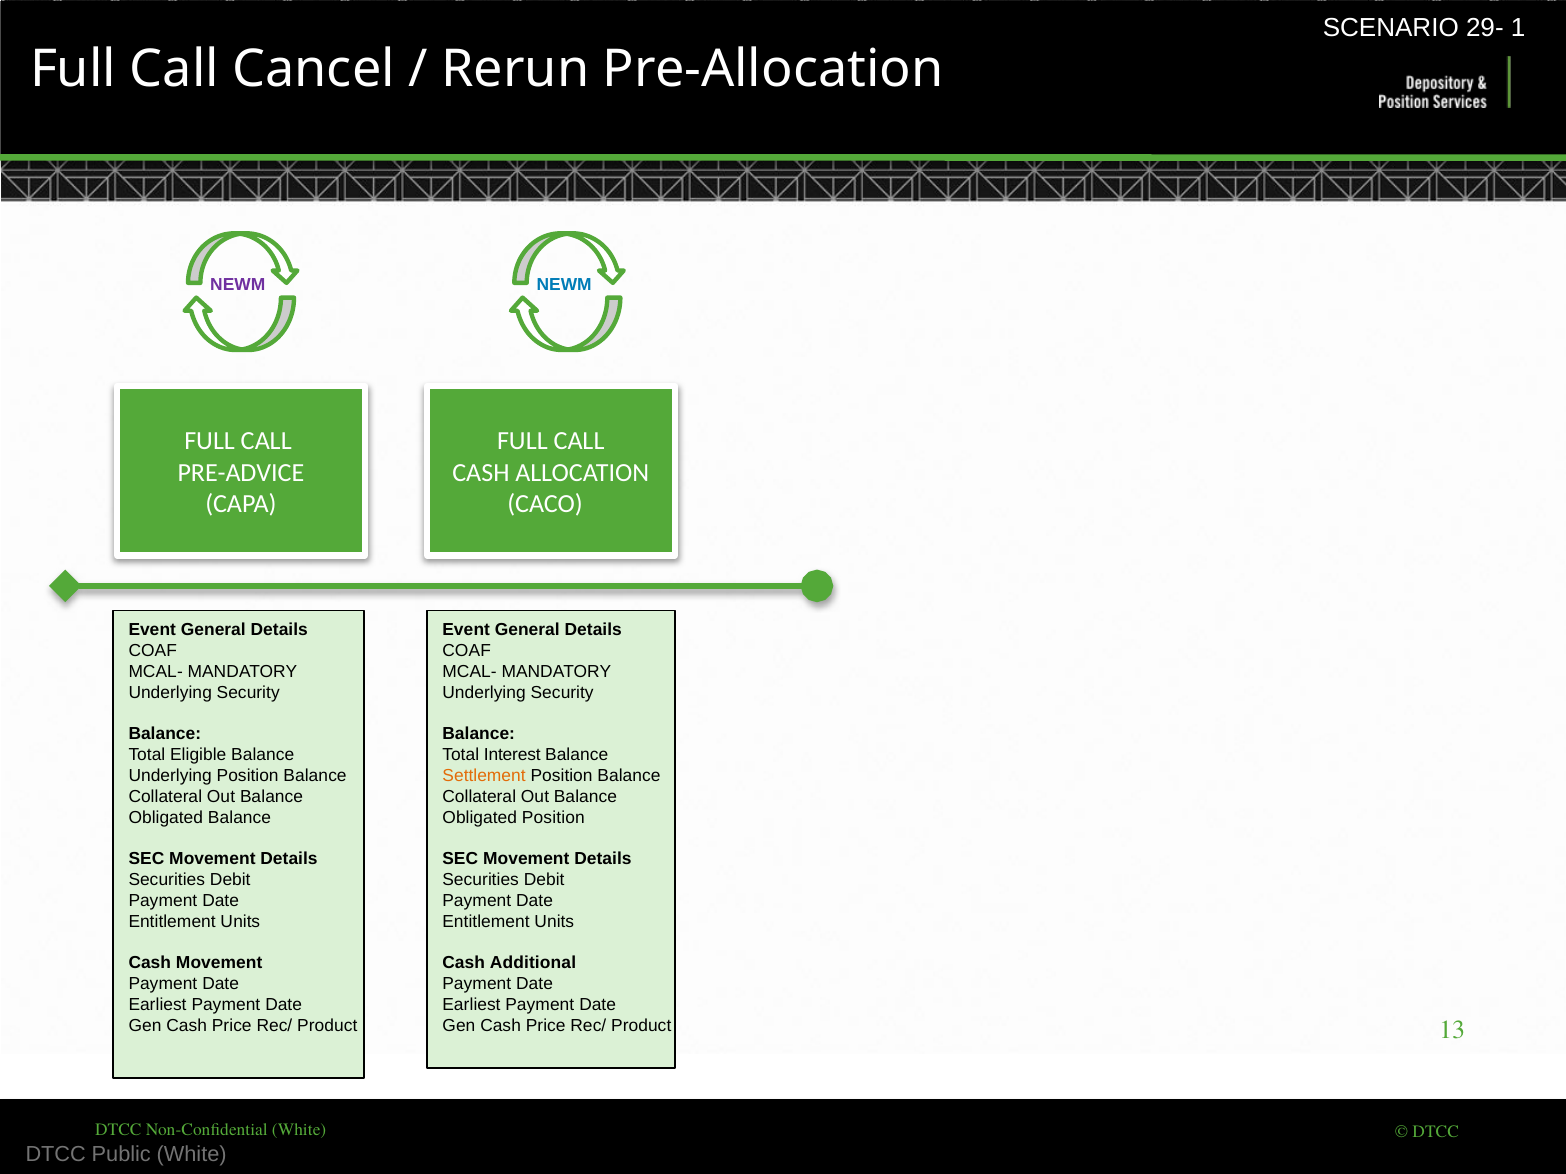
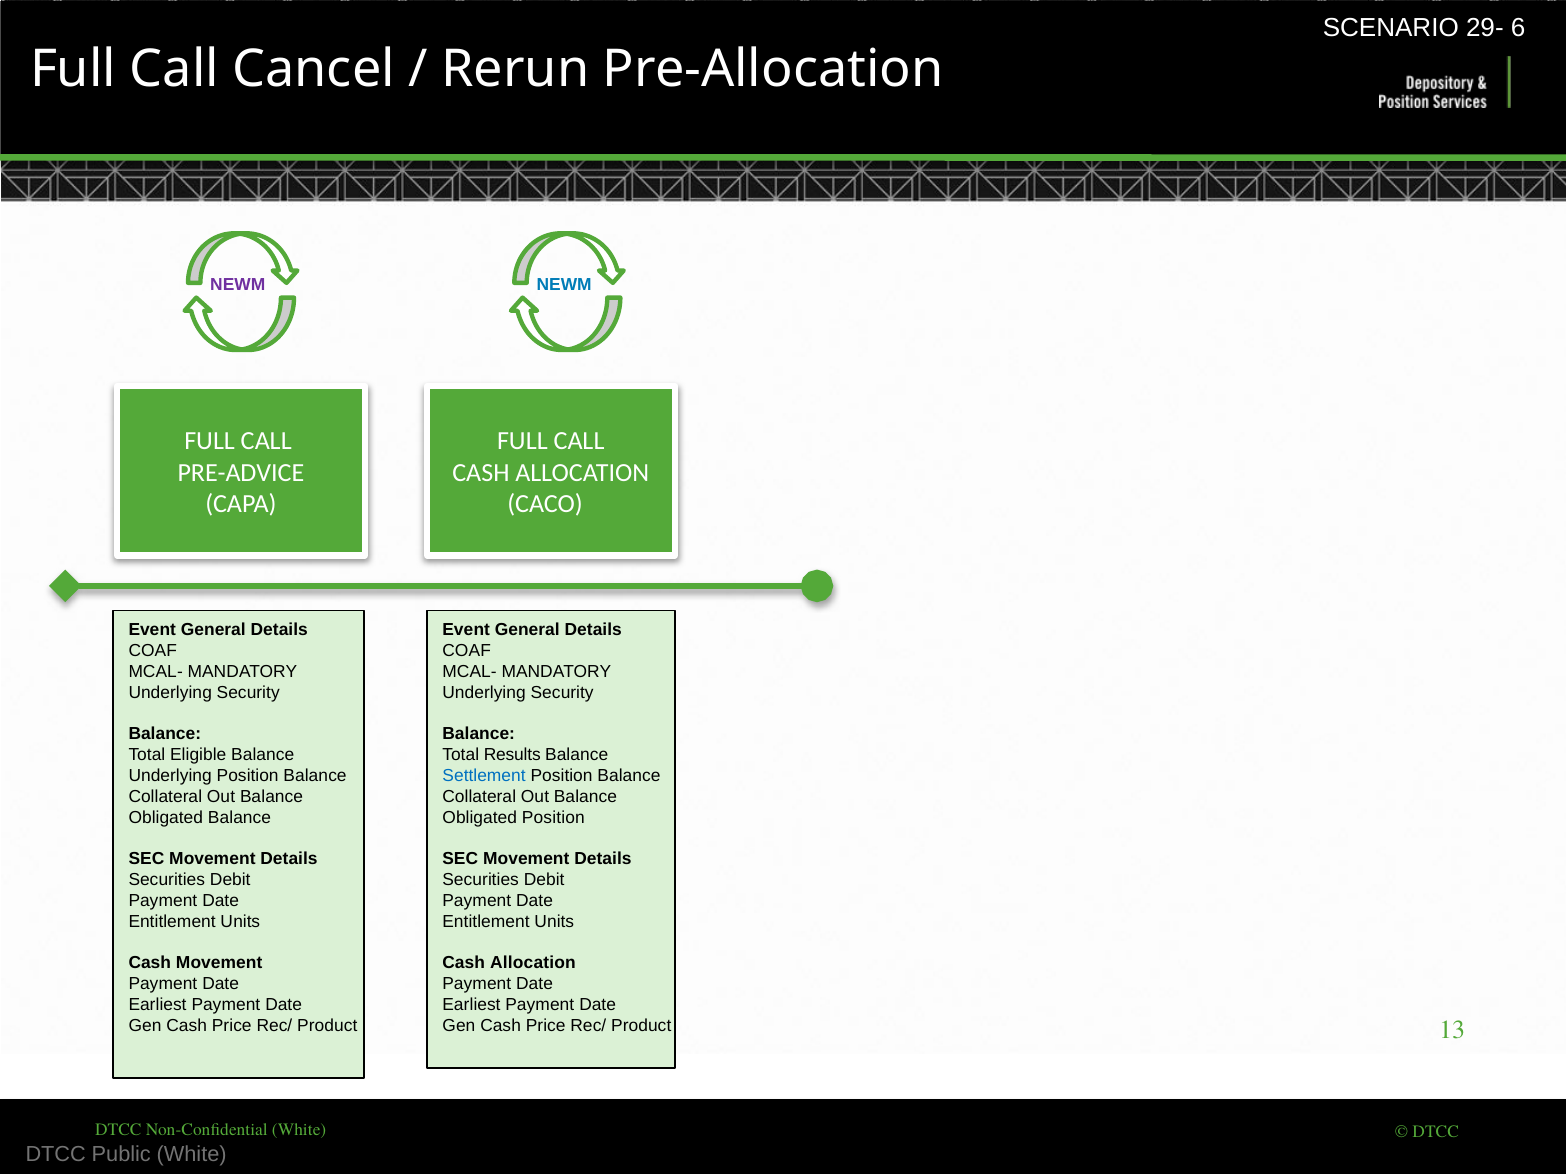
1: 1 -> 6 (1518, 28)
Interest: Interest -> Results (512, 755)
Settlement colour: orange -> blue (484, 776)
Additional: Additional -> Allocation (533, 964)
